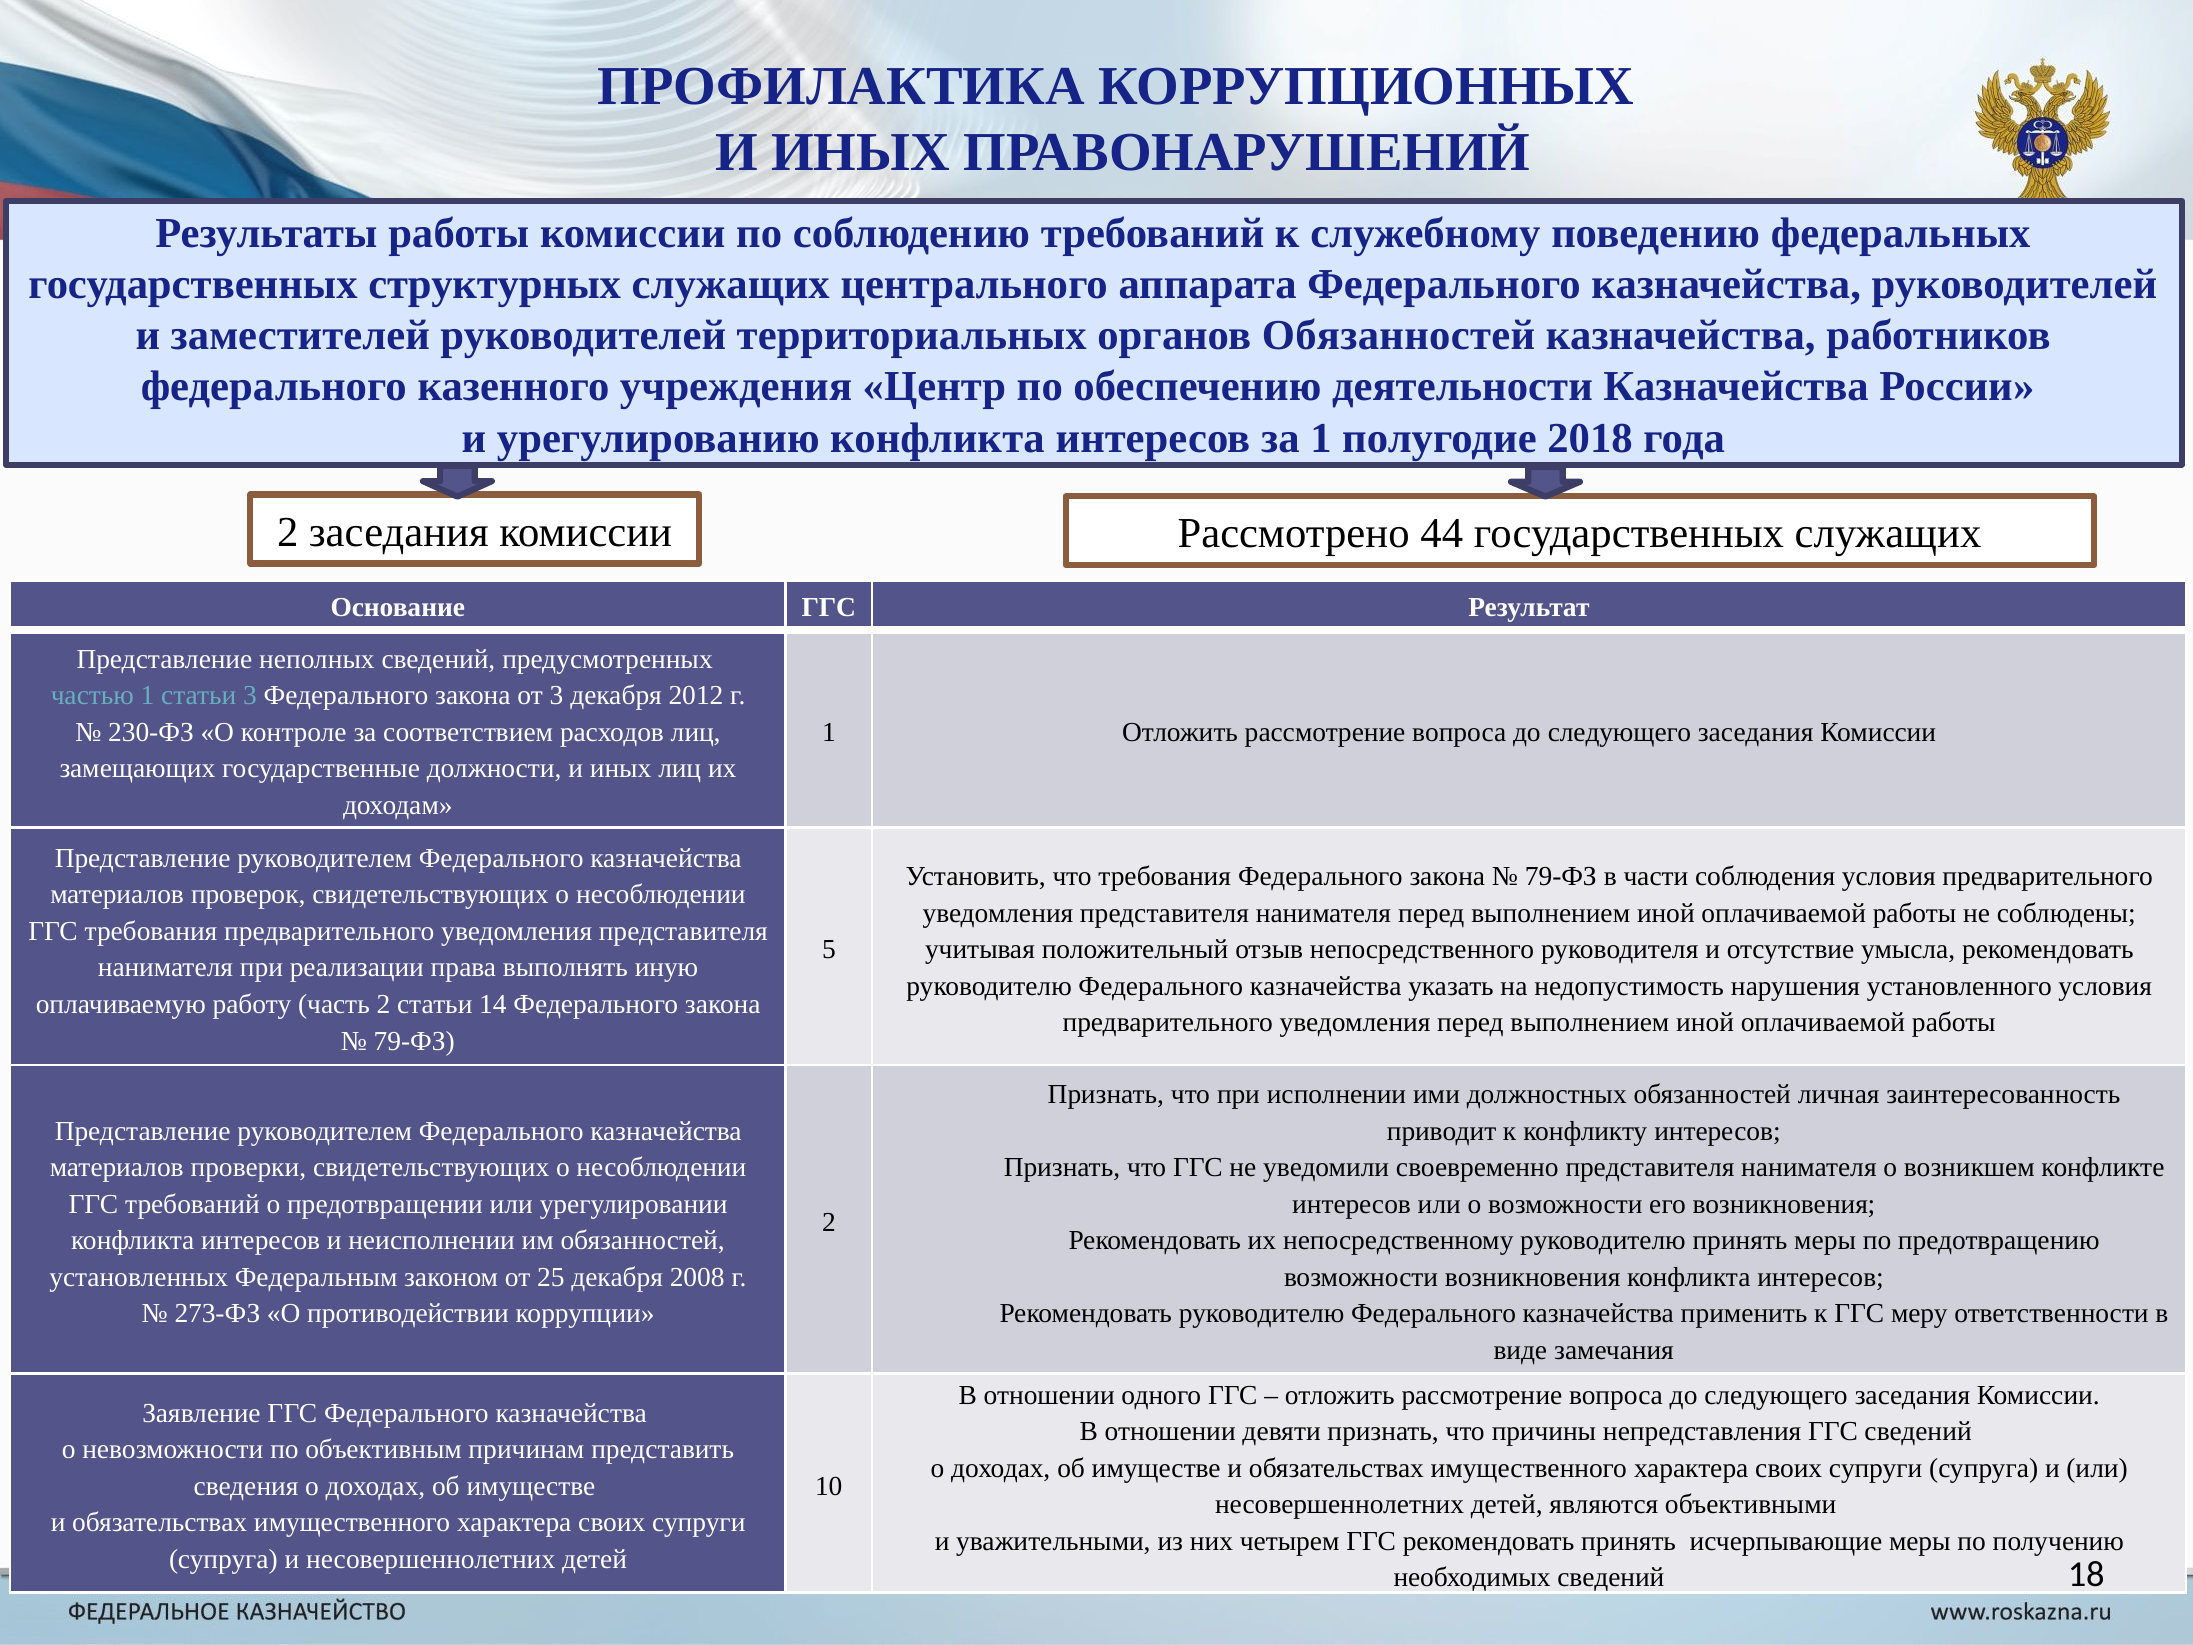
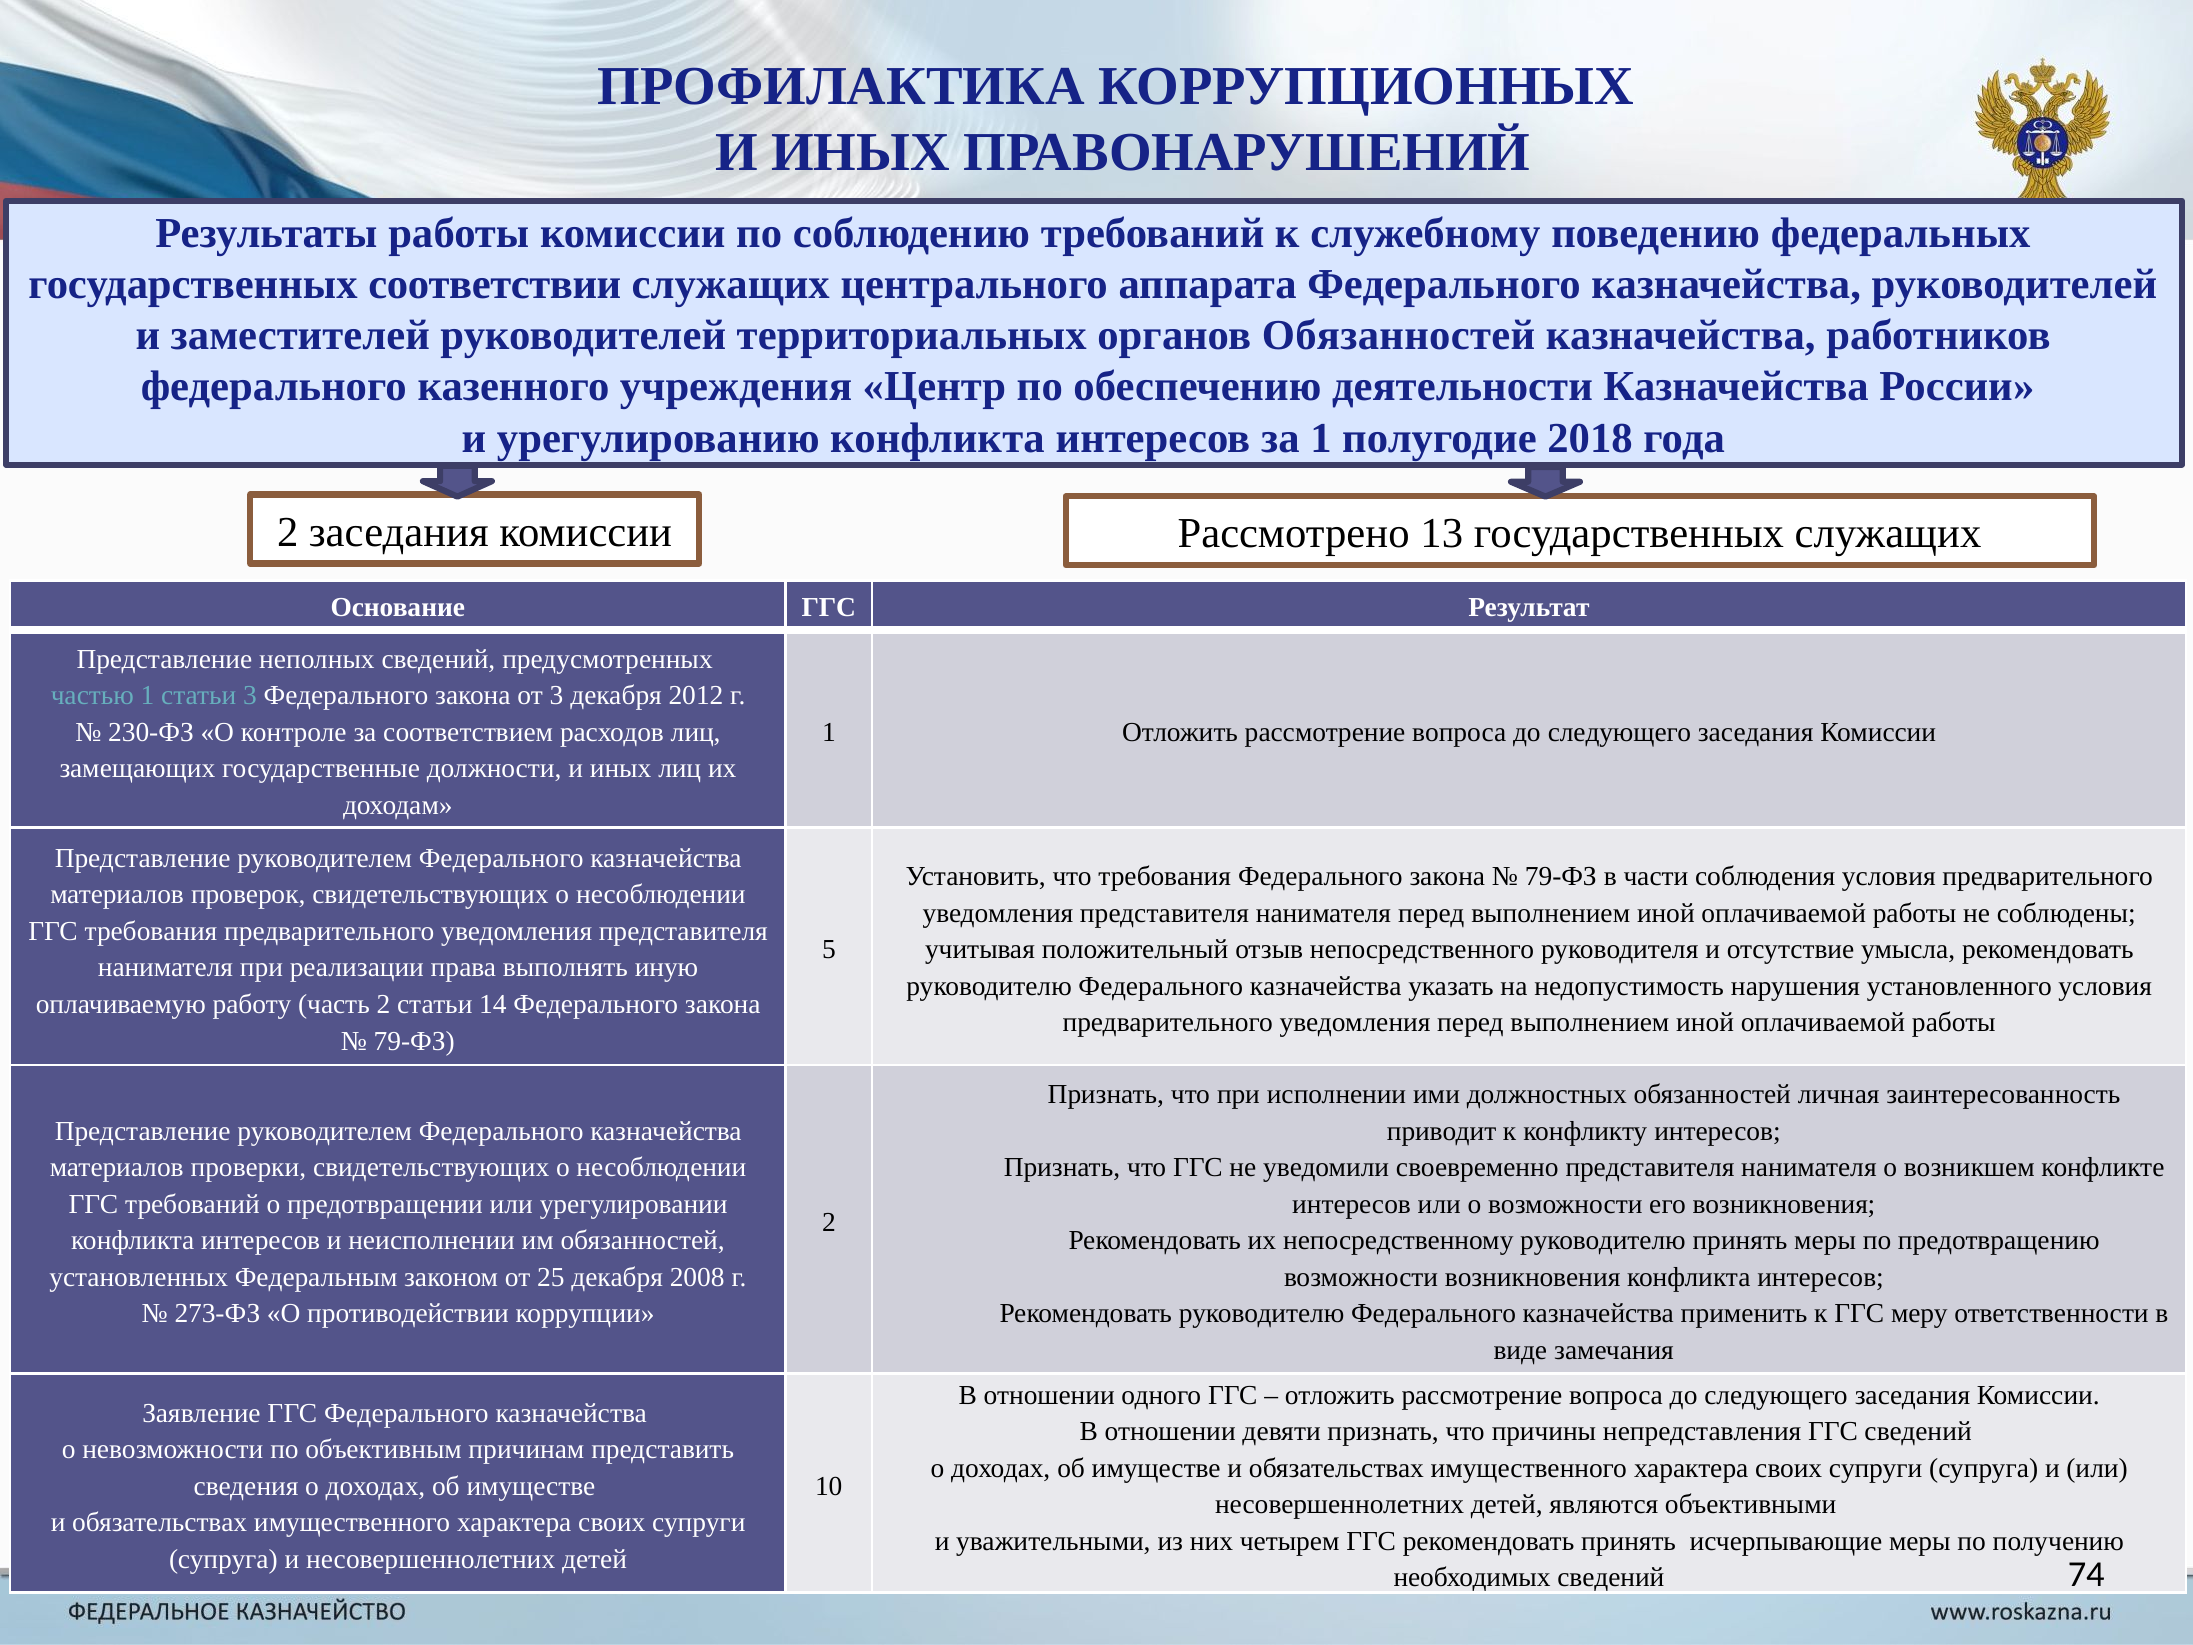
структурных: структурных -> соответствии (495, 284)
44: 44 -> 13 (1442, 534)
18: 18 -> 74 (2086, 1575)
